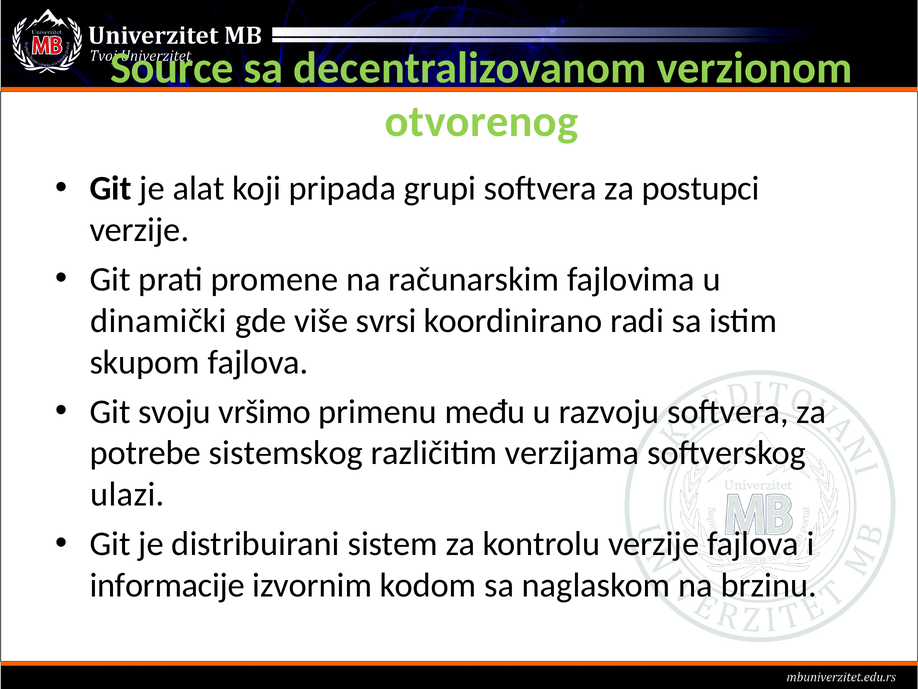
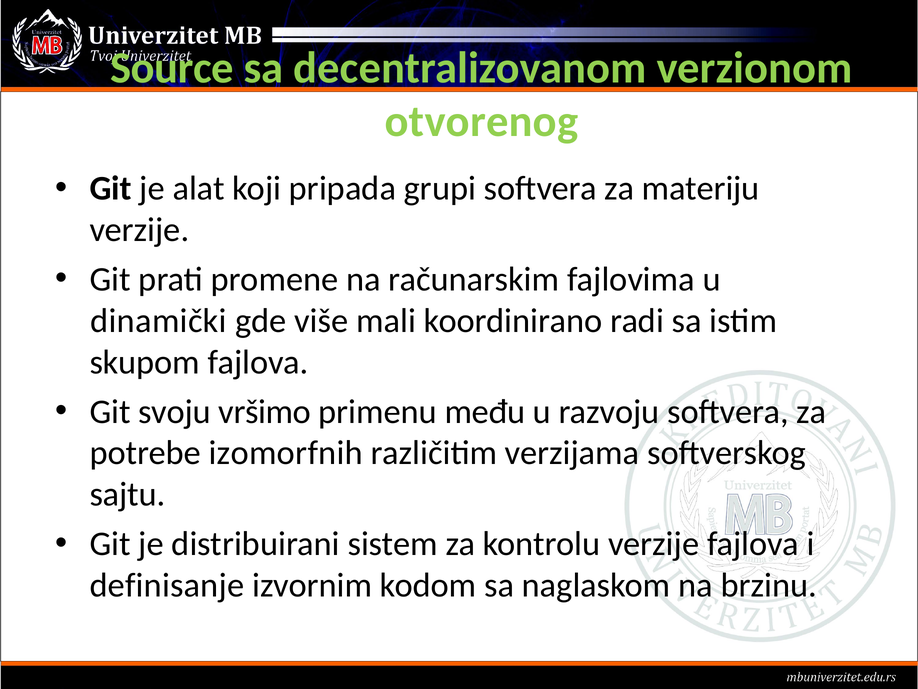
postupci: postupci -> materiju (701, 188)
svrsi: svrsi -> mali (386, 321)
sistemskog: sistemskog -> izomorfnih (286, 453)
ulazi: ulazi -> sajtu (127, 494)
informacije: informacije -> definisanje (167, 585)
